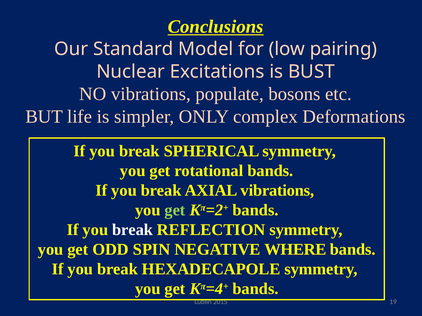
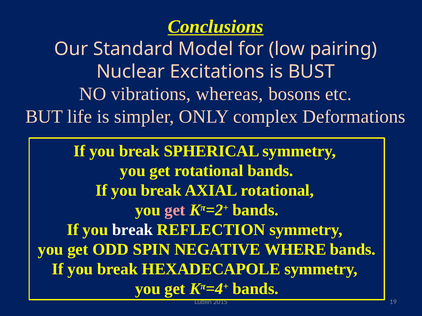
populate: populate -> whereas (230, 94)
AXIAL vibrations: vibrations -> rotational (277, 191)
get colour: light green -> pink (175, 211)
